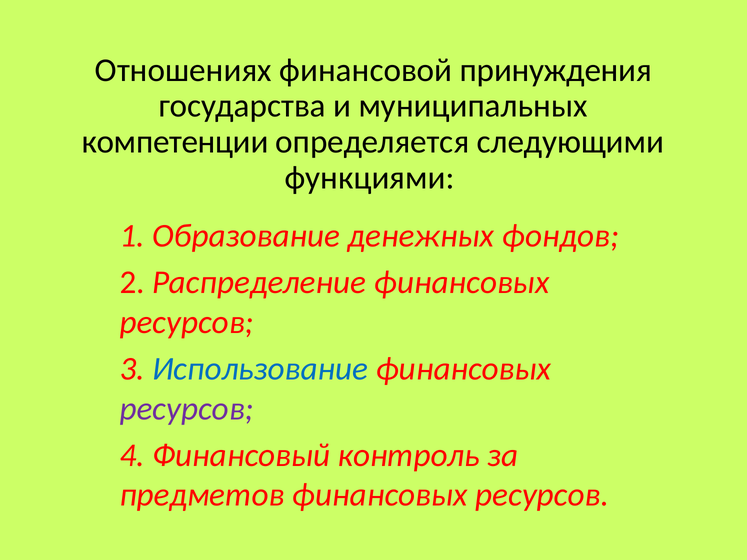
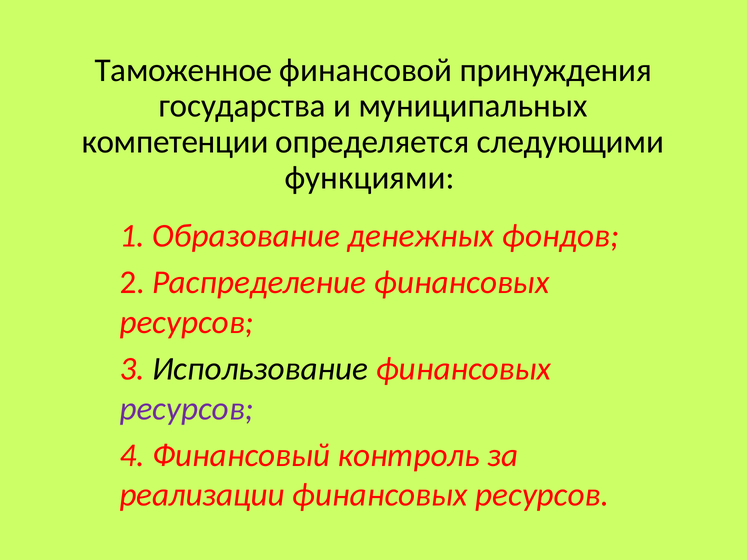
Отношениях: Отношениях -> Таможенное (184, 70)
Использование colour: blue -> black (260, 369)
предметов: предметов -> реализации (202, 495)
